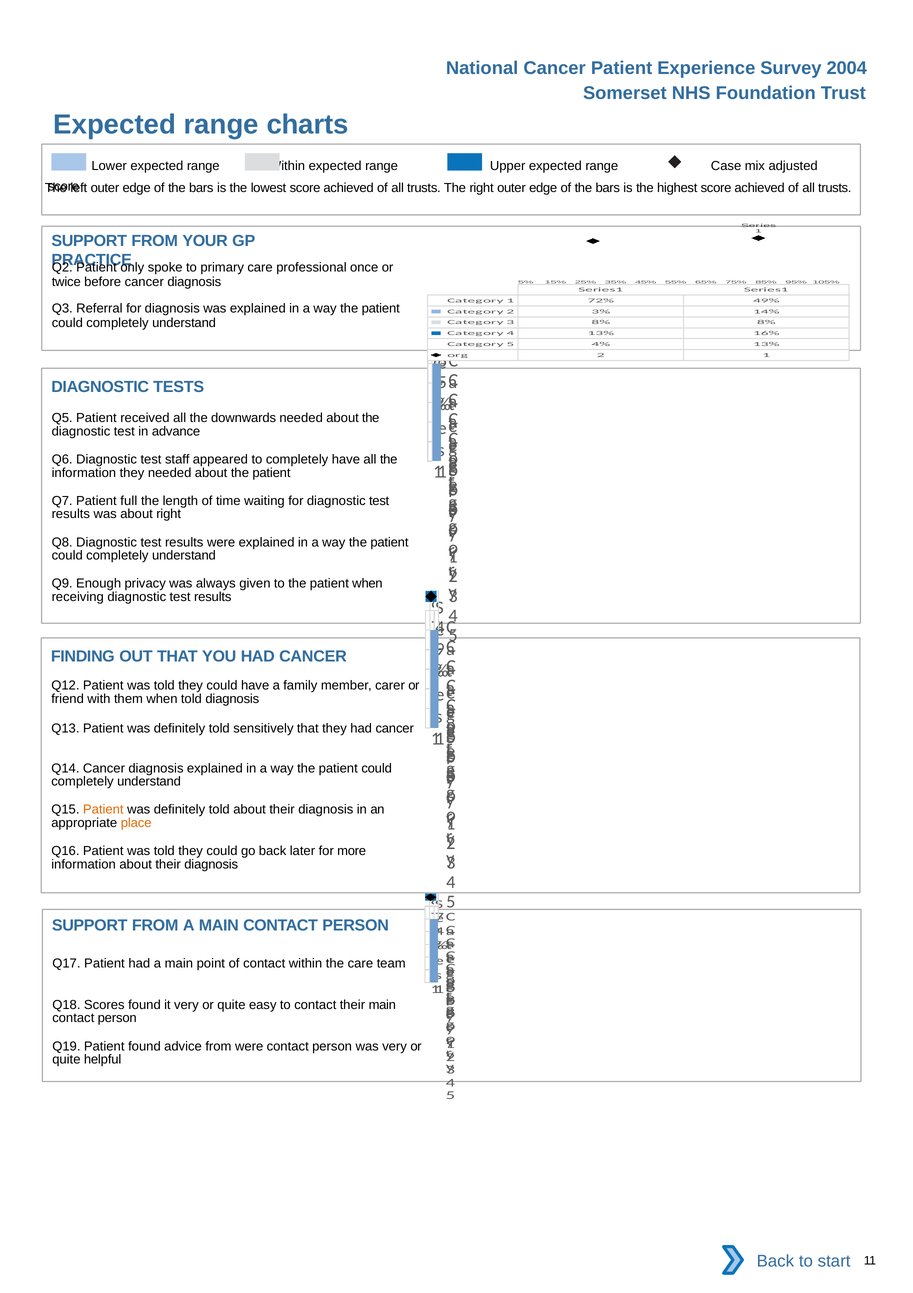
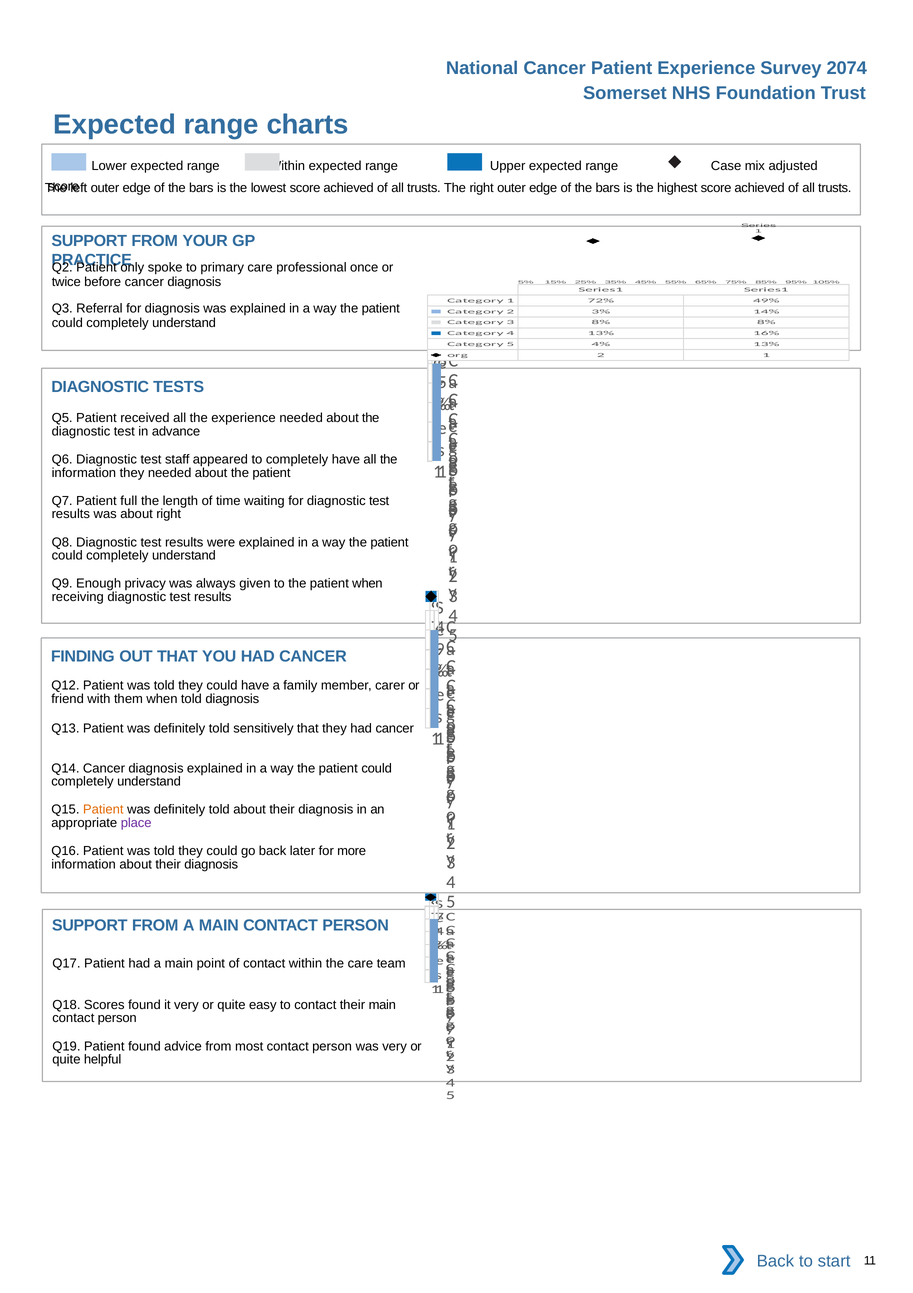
2004: 2004 -> 2074 (847, 68)
the downwards: downwards -> experience (243, 418)
place colour: orange -> purple (136, 822)
from were: were -> most (249, 1046)
